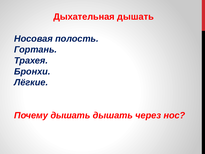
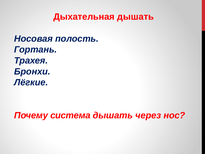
Почему дышать: дышать -> система (70, 115)
